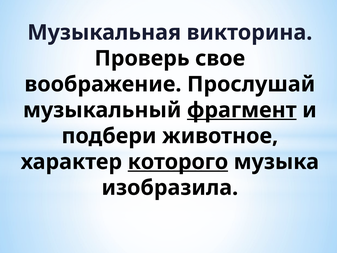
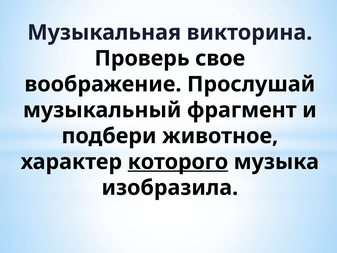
фрагмент underline: present -> none (242, 110)
